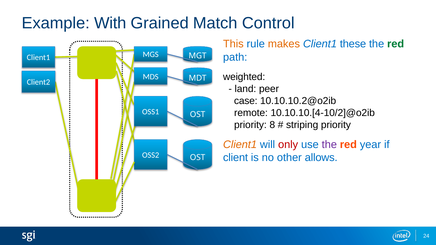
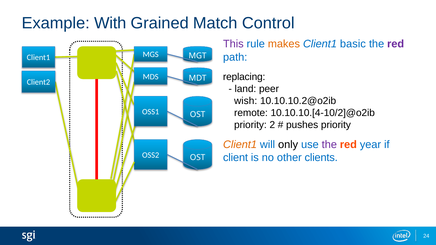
This colour: orange -> purple (233, 44)
these: these -> basic (353, 44)
red colour: green -> purple (396, 44)
weighted: weighted -> replacing (244, 77)
case: case -> wish (246, 101)
8: 8 -> 2 (272, 125)
striping: striping -> pushes (302, 125)
only colour: red -> black (288, 145)
allows: allows -> clients (321, 158)
